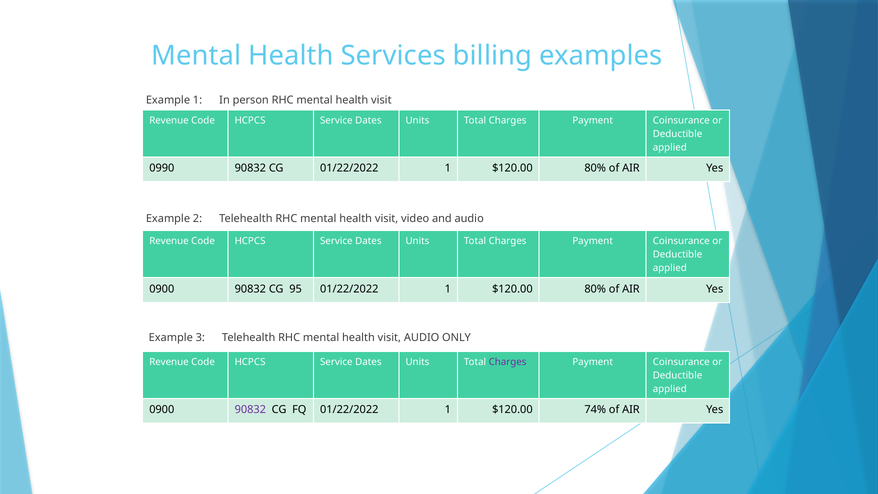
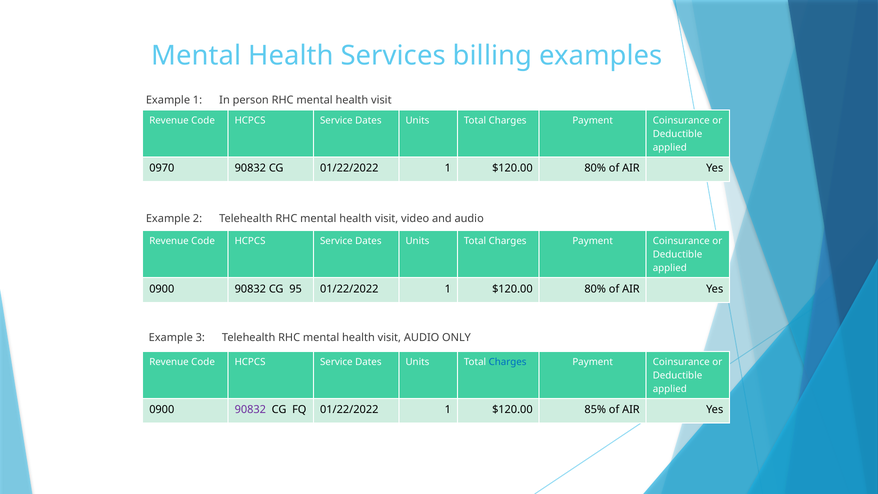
0990: 0990 -> 0970 (162, 168)
Charges colour: purple -> blue (508, 362)
74%: 74% -> 85% (595, 410)
